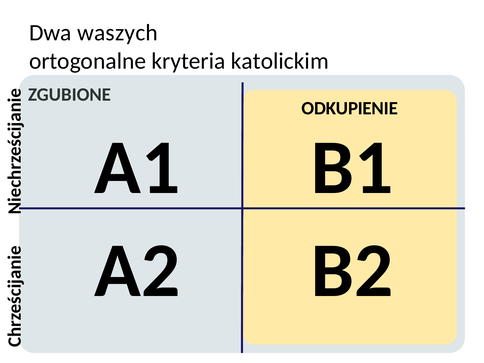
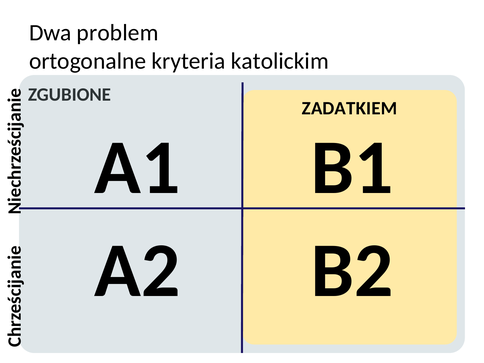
waszych: waszych -> problem (118, 33)
ODKUPIENIE: ODKUPIENIE -> ZADATKIEM (350, 108)
